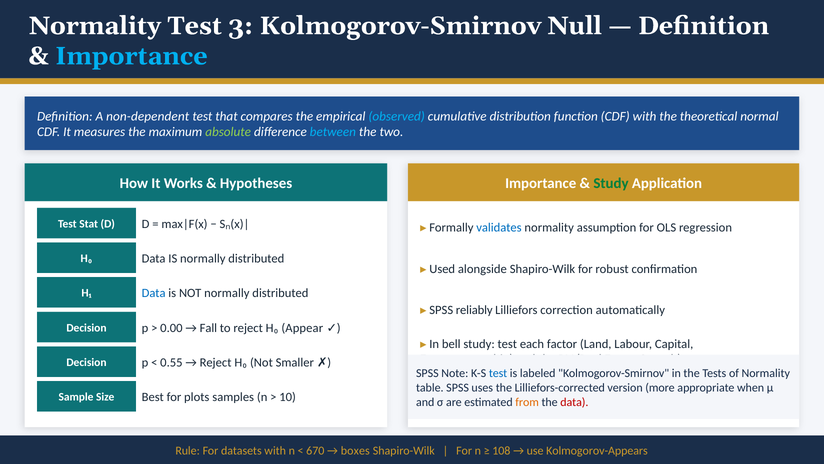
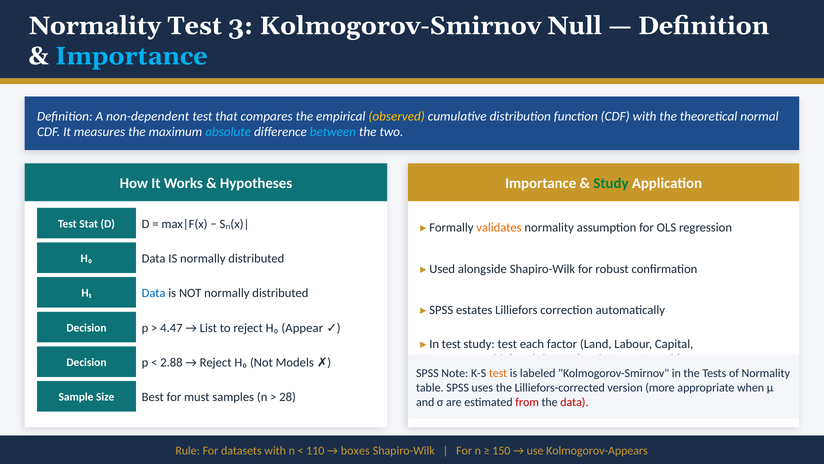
observed colour: light blue -> yellow (397, 116)
absolute colour: light green -> light blue (228, 132)
validates colour: blue -> orange (499, 227)
reliably: reliably -> estates (474, 310)
0.00: 0.00 -> 4.47 (171, 328)
Fall: Fall -> List (208, 328)
bell: bell -> test (451, 343)
0.55: 0.55 -> 2.88 (171, 362)
Smaller: Smaller -> Models (295, 362)
test colour: blue -> orange (498, 373)
plots: plots -> must (197, 397)
10: 10 -> 28 (288, 397)
from colour: orange -> red (527, 402)
670: 670 -> 110 (315, 450)
108: 108 -> 150 (501, 450)
